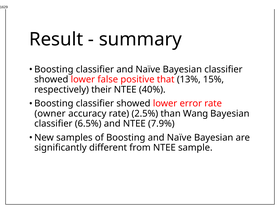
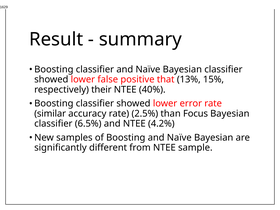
owner: owner -> similar (50, 114)
Wang: Wang -> Focus (196, 114)
7.9%: 7.9% -> 4.2% (161, 124)
